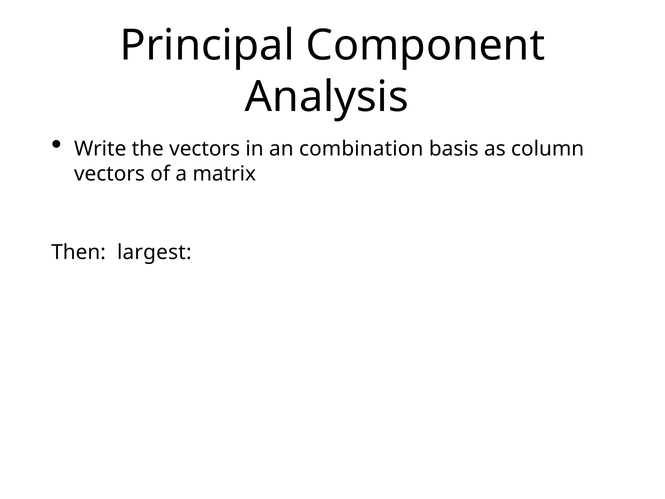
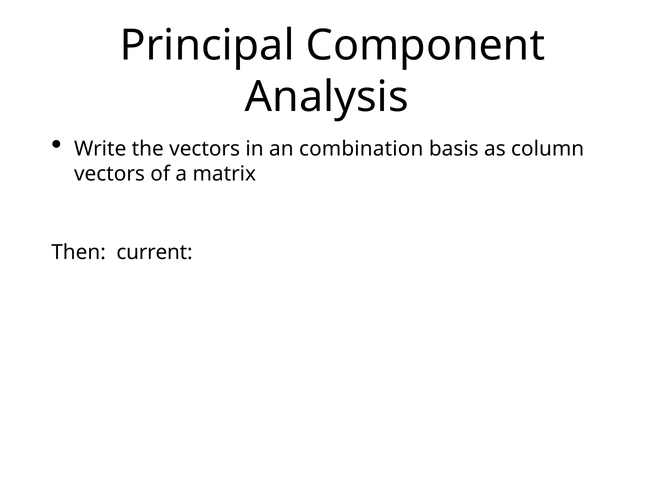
largest: largest -> current (155, 252)
